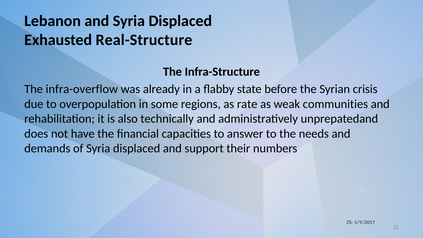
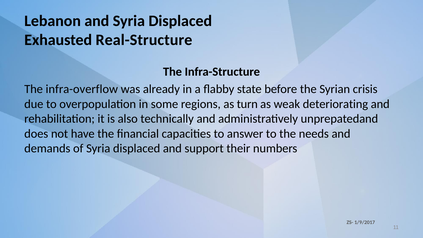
rate: rate -> turn (247, 104)
communities: communities -> deteriorating (335, 104)
